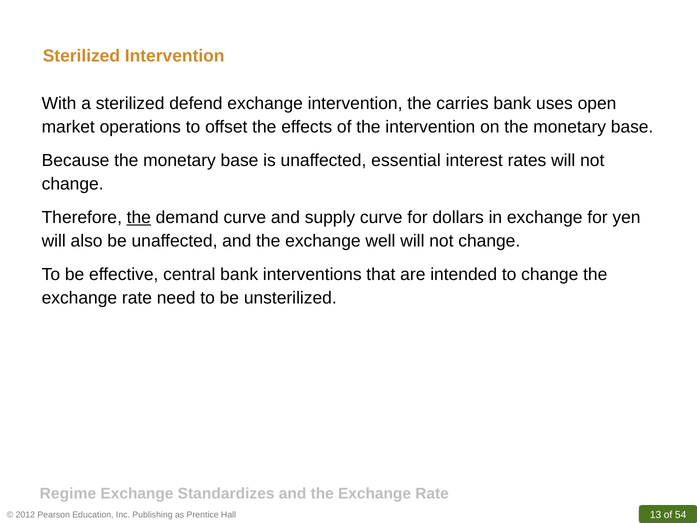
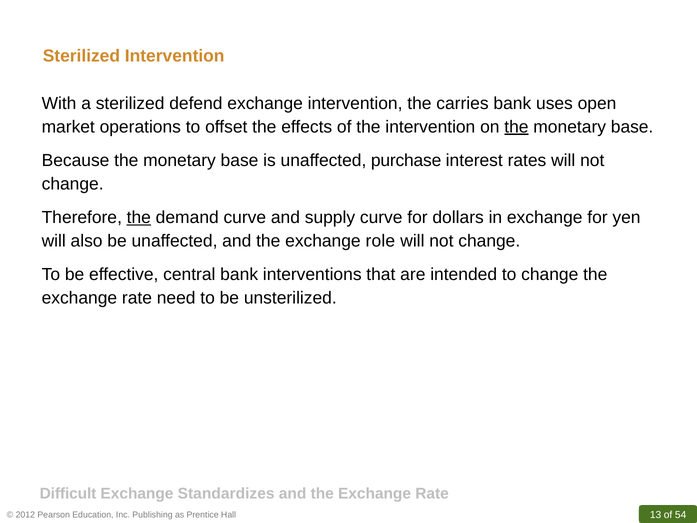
the underline: none -> present (516, 127)
essential: essential -> purchase (406, 160)
well: well -> role (380, 241)
Regime: Regime -> Difficult (68, 494)
